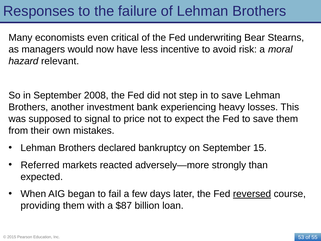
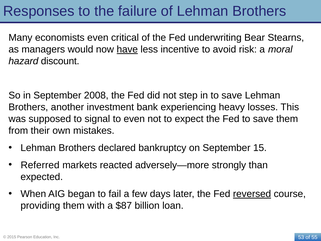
have underline: none -> present (127, 49)
relevant: relevant -> discount (60, 61)
to price: price -> even (134, 119)
